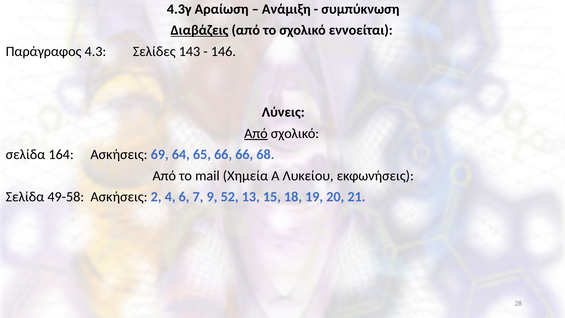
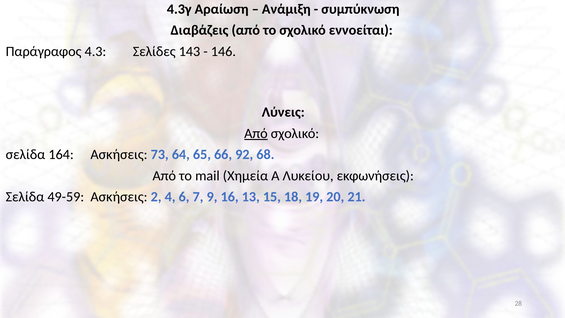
Διαβάζεις underline: present -> none (199, 30)
69: 69 -> 73 (160, 155)
66 66: 66 -> 92 (244, 155)
49-58: 49-58 -> 49-59 (66, 197)
52: 52 -> 16 (230, 197)
